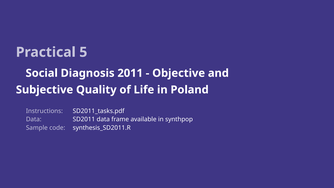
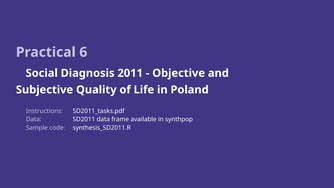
5: 5 -> 6 (83, 52)
